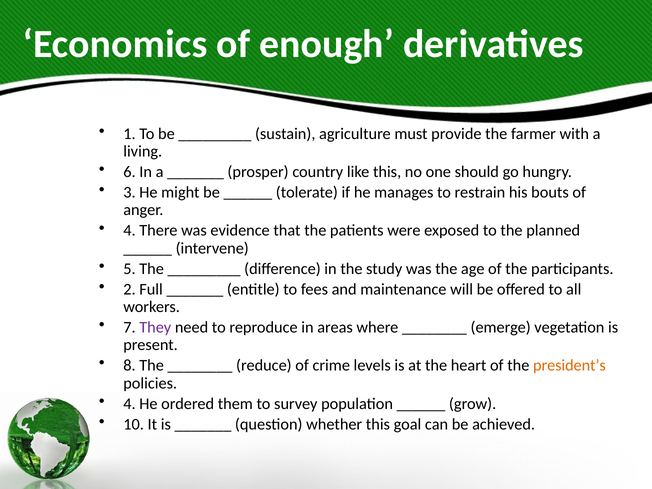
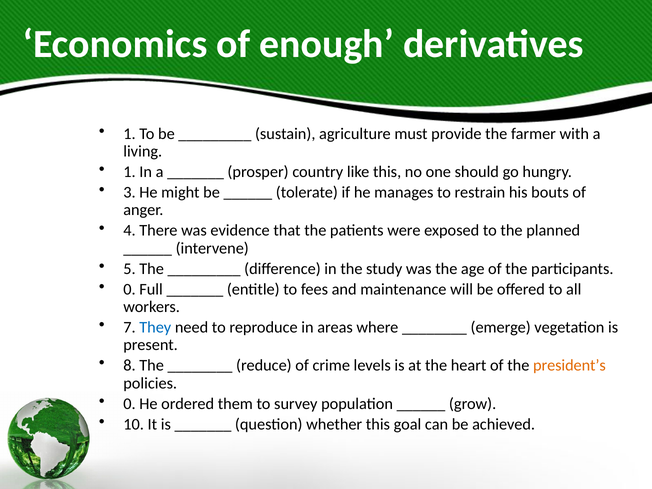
6: 6 -> 1 (130, 172)
2: 2 -> 0 (130, 289)
They colour: purple -> blue (155, 327)
4: 4 -> 0 (130, 404)
